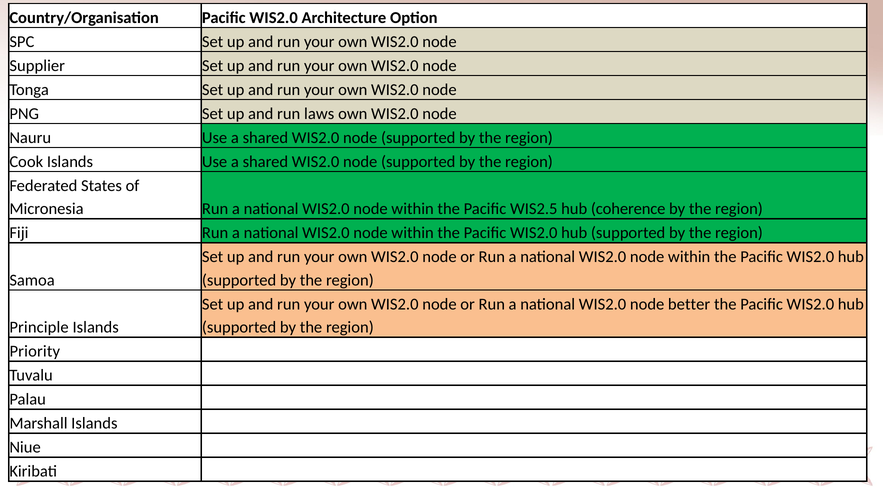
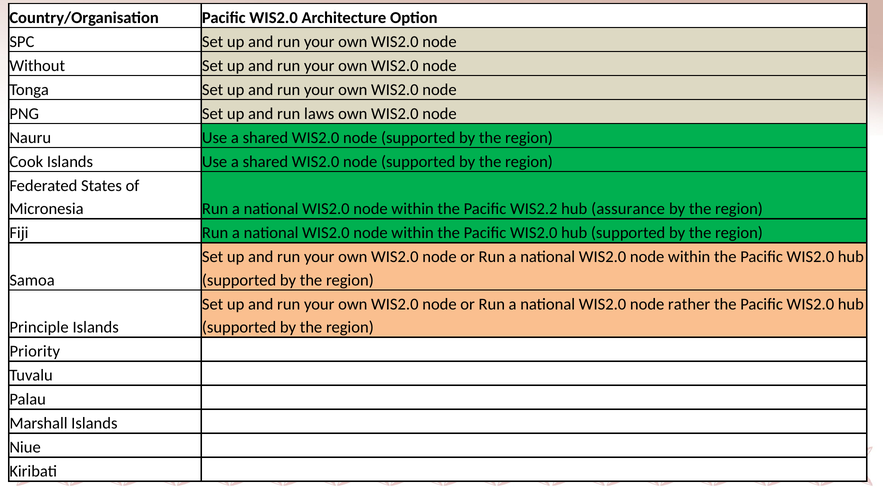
Supplier: Supplier -> Without (37, 66)
WIS2.5: WIS2.5 -> WIS2.2 (534, 209)
coherence: coherence -> assurance (628, 209)
better: better -> rather (689, 304)
